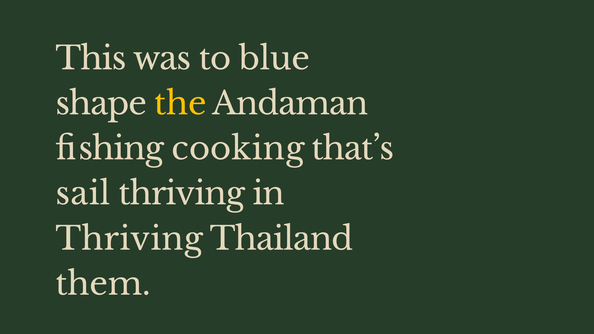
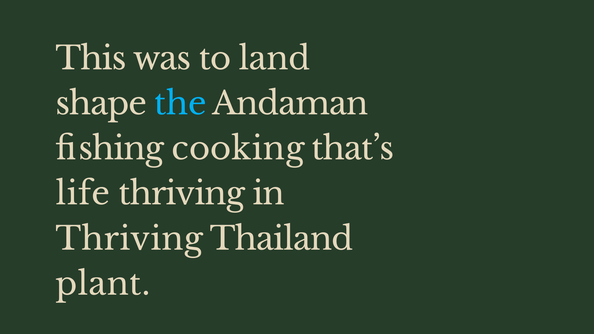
blue: blue -> land (274, 59)
the colour: yellow -> light blue (180, 104)
sail: sail -> life (83, 194)
them: them -> plant (103, 284)
